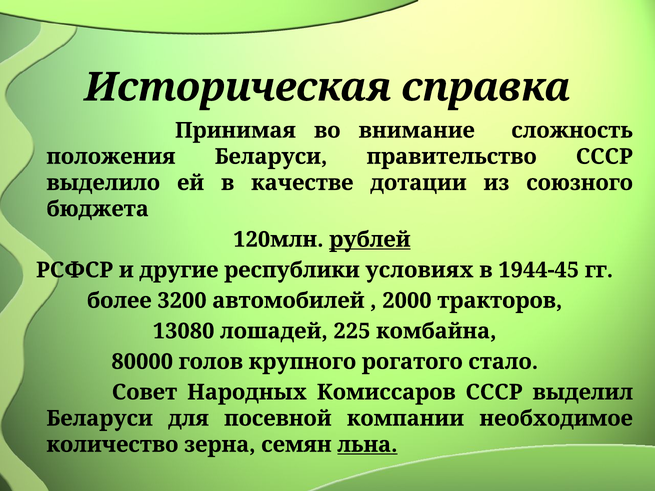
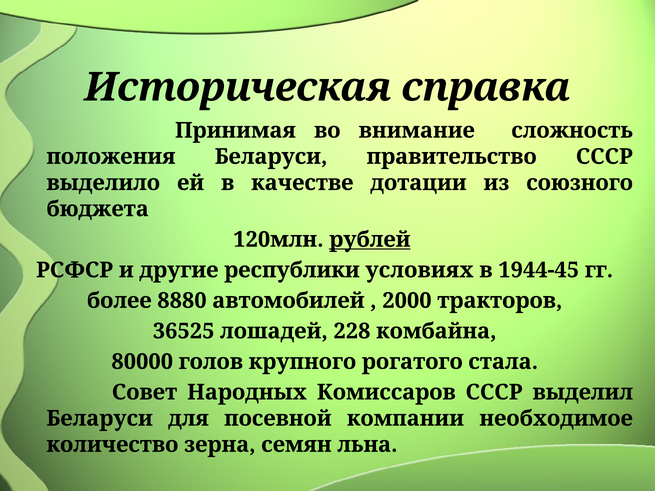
3200: 3200 -> 8880 (182, 301)
13080: 13080 -> 36525 (184, 331)
225: 225 -> 228 (352, 331)
стало: стало -> стала (503, 362)
льна underline: present -> none (367, 445)
